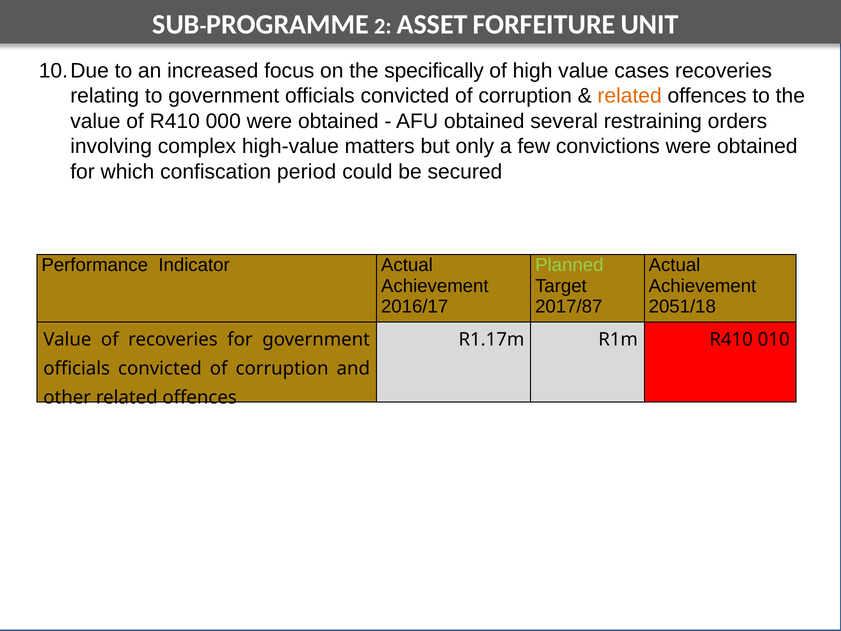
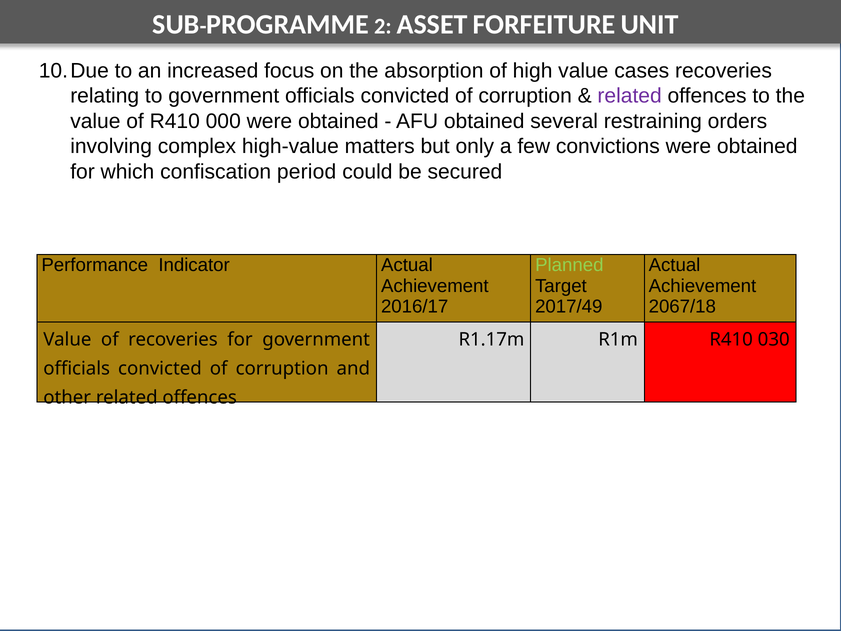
specifically: specifically -> absorption (434, 71)
related colour: orange -> purple (630, 96)
2017/87: 2017/87 -> 2017/49 (569, 307)
2051/18: 2051/18 -> 2067/18 (682, 307)
010: 010 -> 030 (774, 339)
